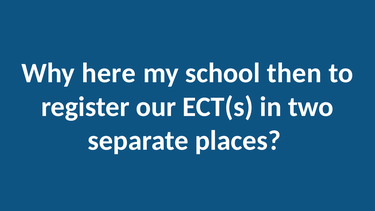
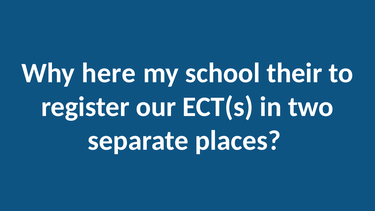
then: then -> their (294, 73)
